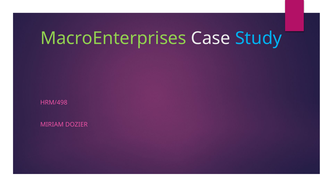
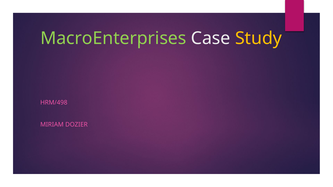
Study colour: light blue -> yellow (258, 38)
